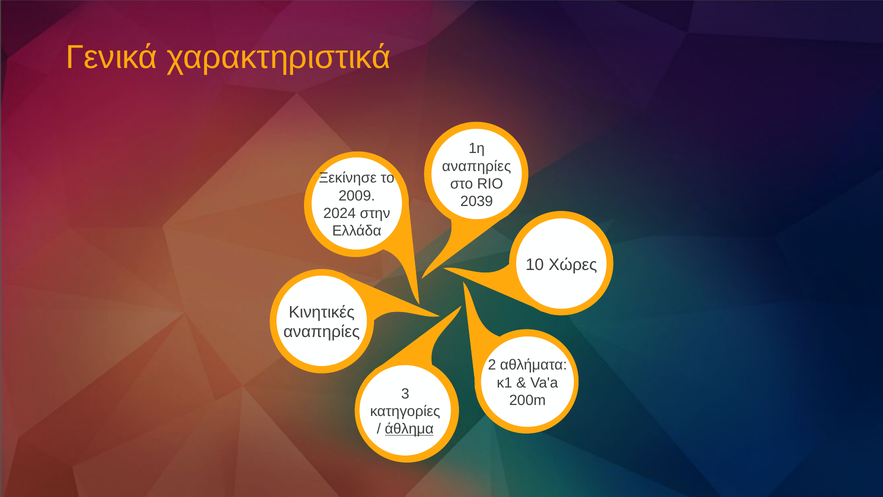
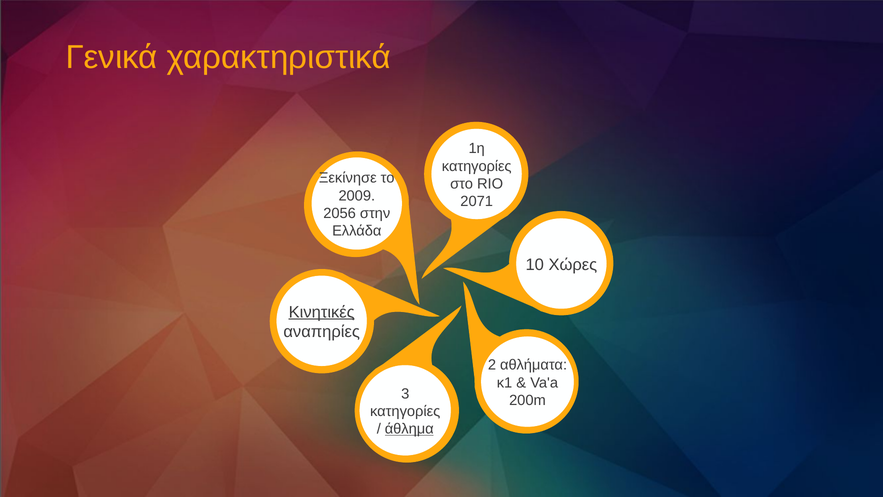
αναπηρίες: αναπηρίες -> κατηγορίες (477, 166)
2039: 2039 -> 2071 (477, 201)
2024: 2024 -> 2056 (340, 213)
Κινητικές underline: none -> present (322, 312)
